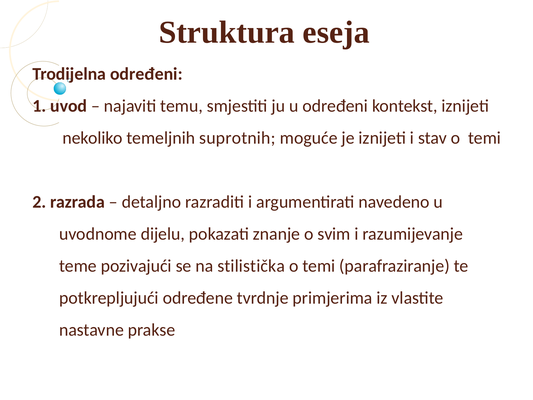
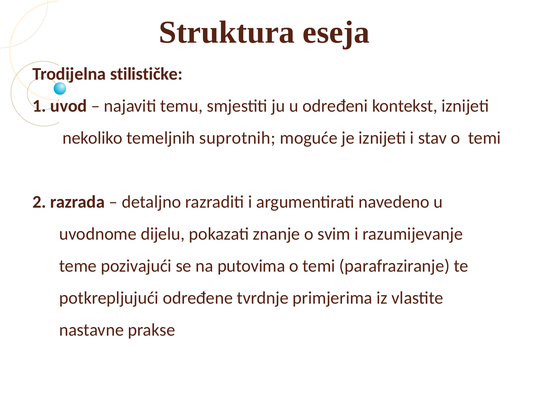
Trodijelna određeni: određeni -> stilističke (146, 74)
stilistička: stilistička -> putovima (251, 266)
